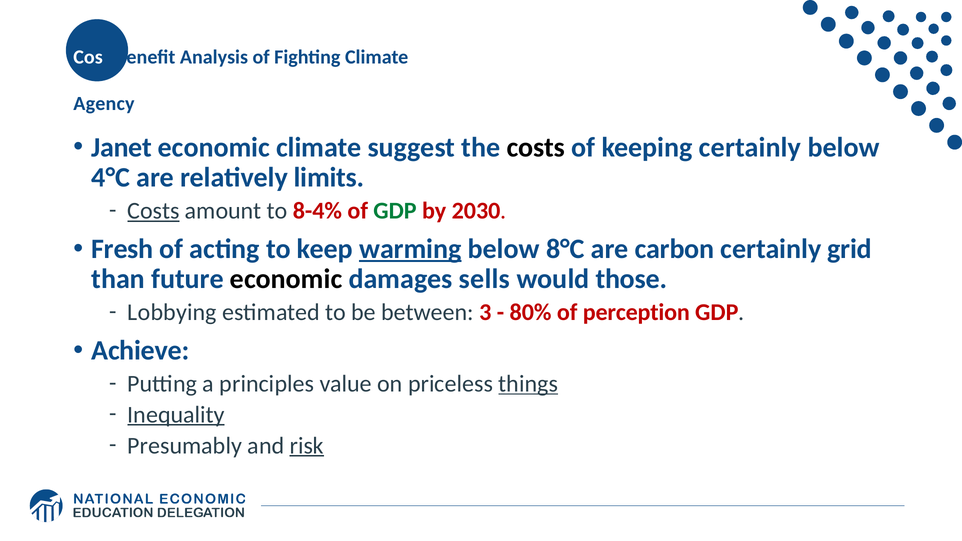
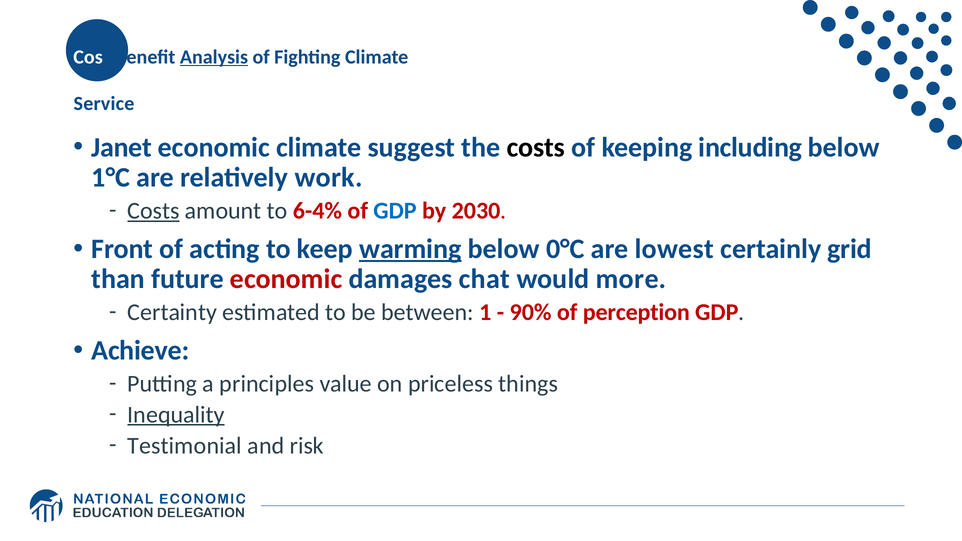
Analysis underline: none -> present (214, 57)
Agency: Agency -> Service (104, 104)
keeping certainly: certainly -> including (750, 147)
4°C: 4°C -> 1°C (111, 178)
limits: limits -> work (329, 178)
8-4%: 8-4% -> 6-4% (317, 211)
GDP colour: green -> blue (395, 211)
Fresh: Fresh -> Front (122, 249)
8°C: 8°C -> 0°C (565, 249)
carbon: carbon -> lowest (674, 249)
economic colour: black -> red (286, 279)
sells: sells -> chat (484, 279)
those: those -> more (631, 279)
Lobbying: Lobbying -> Certainty (172, 312)
3: 3 -> 1 (485, 312)
80%: 80% -> 90% (531, 312)
things underline: present -> none (528, 384)
Presumably: Presumably -> Testimonial (185, 446)
risk underline: present -> none (307, 446)
